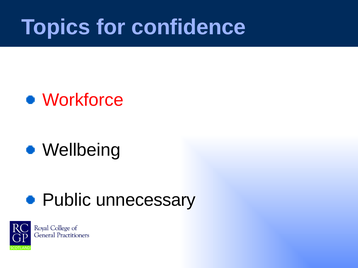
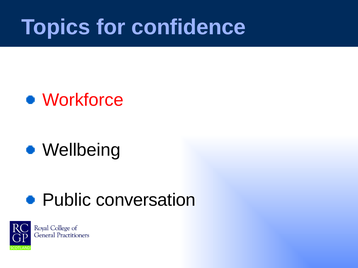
unnecessary: unnecessary -> conversation (146, 200)
